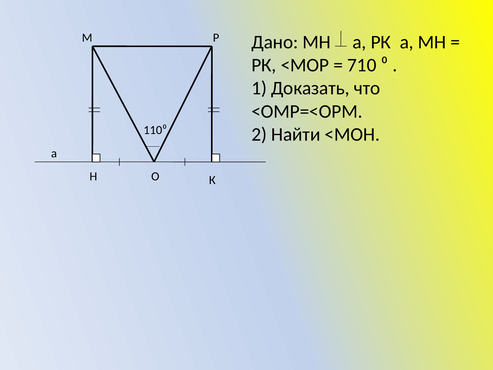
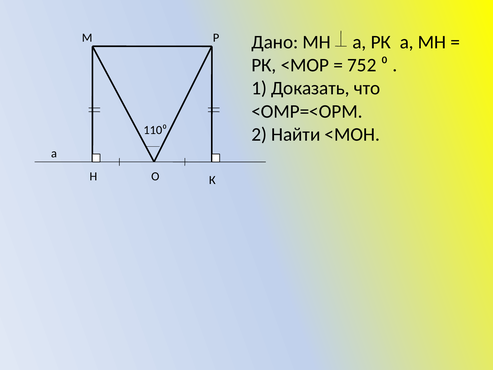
710: 710 -> 752 (362, 65)
